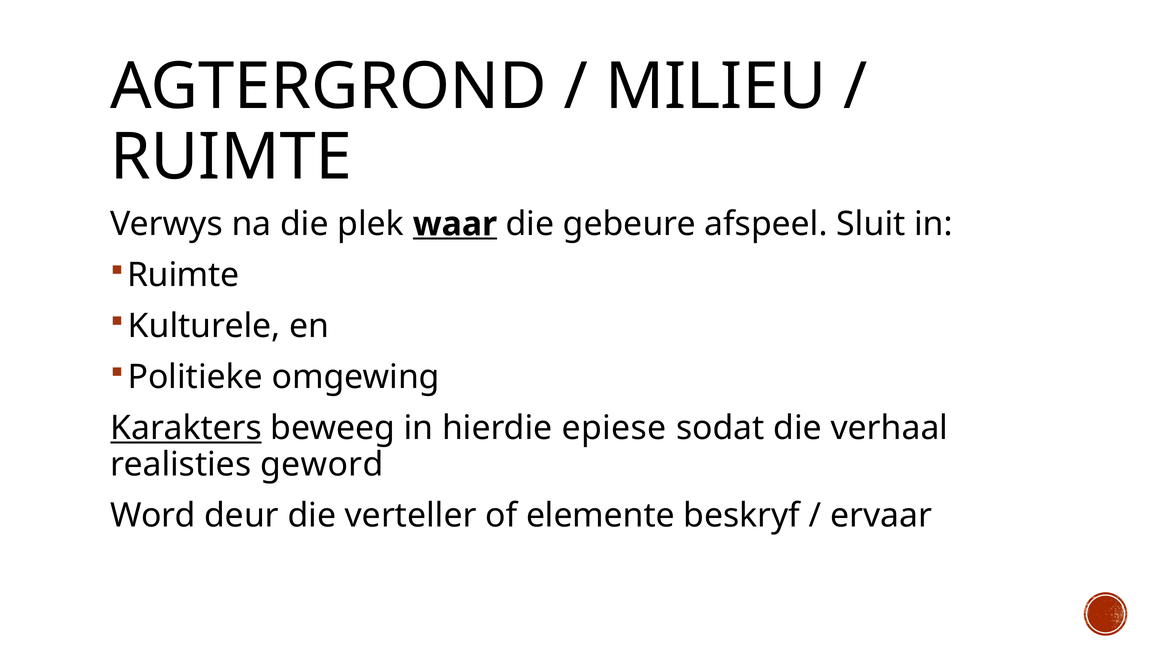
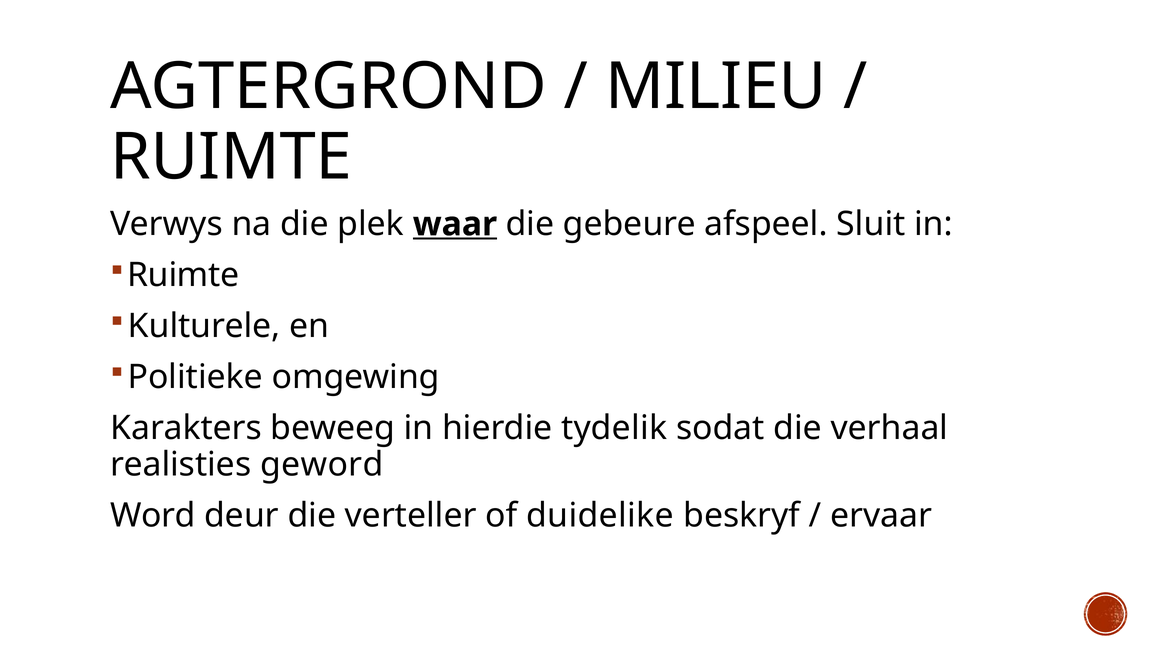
Karakters underline: present -> none (186, 428)
epiese: epiese -> tydelik (614, 428)
elemente: elemente -> duidelike (600, 516)
